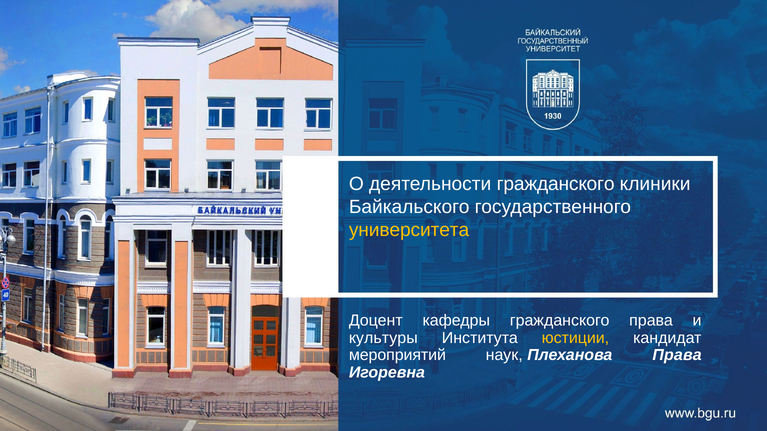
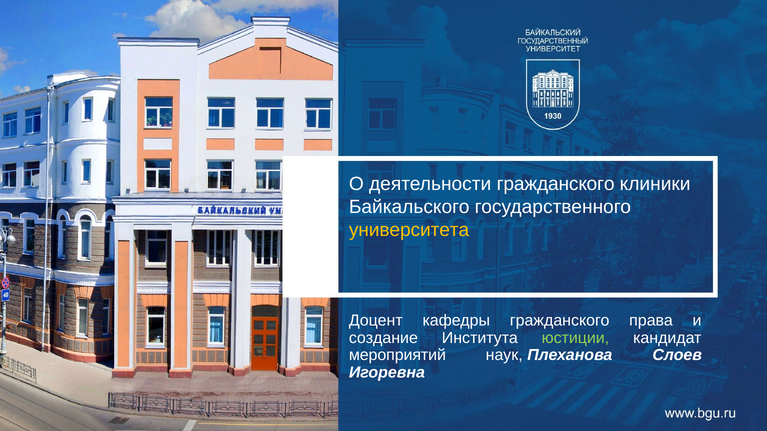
культуры: культуры -> создание (383, 338)
юстиции colour: yellow -> light green (575, 338)
Плеханова Права: Права -> Слоев (677, 355)
